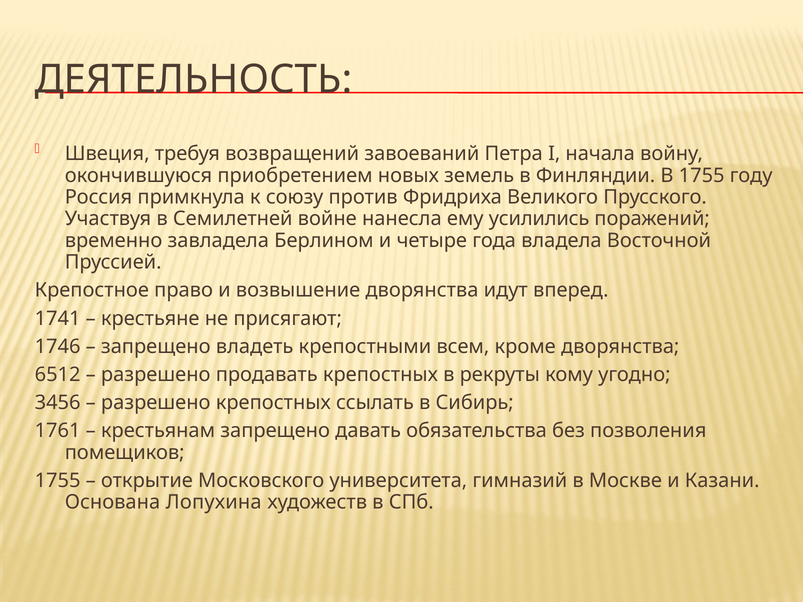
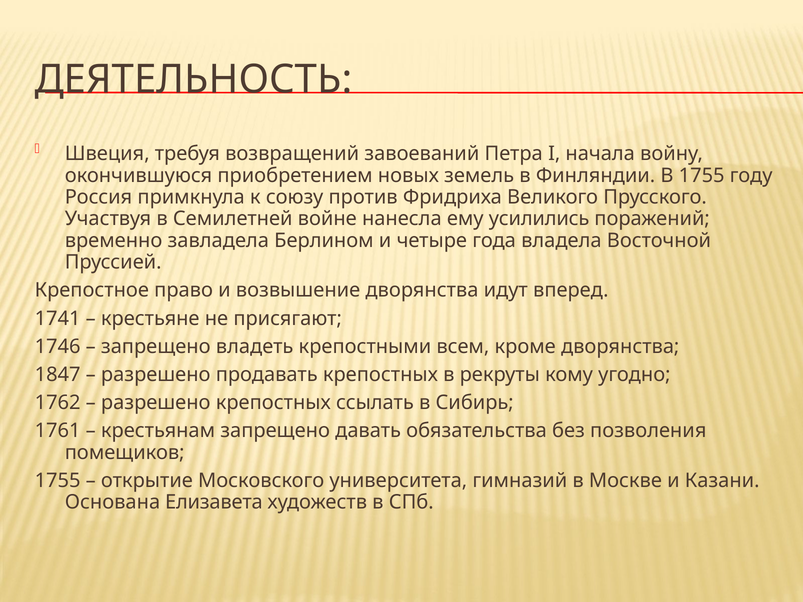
6512: 6512 -> 1847 (58, 375)
3456: 3456 -> 1762 (58, 403)
Лопухина: Лопухина -> Елизавета (214, 502)
